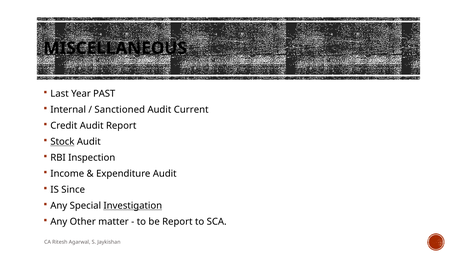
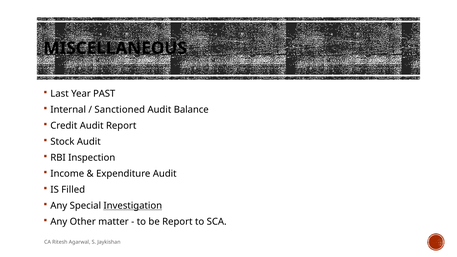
Current: Current -> Balance (191, 110)
Stock underline: present -> none (62, 142)
Since: Since -> Filled (73, 190)
